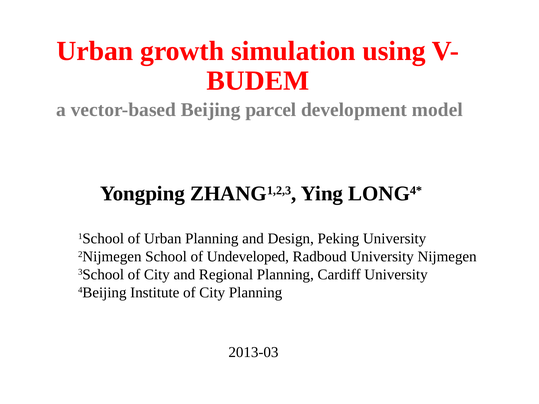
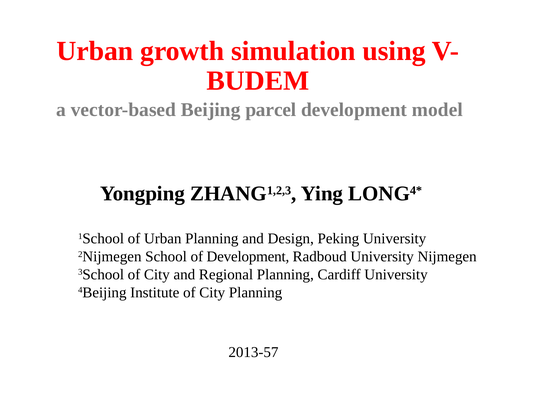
of Undeveloped: Undeveloped -> Development (248, 257)
2013-03: 2013-03 -> 2013-57 (253, 353)
